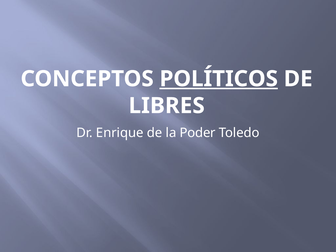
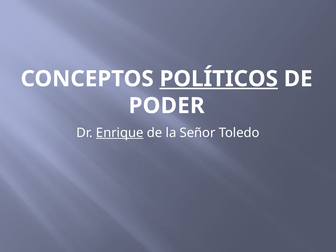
LIBRES: LIBRES -> PODER (167, 106)
Enrique underline: none -> present (120, 133)
Poder: Poder -> Señor (198, 133)
